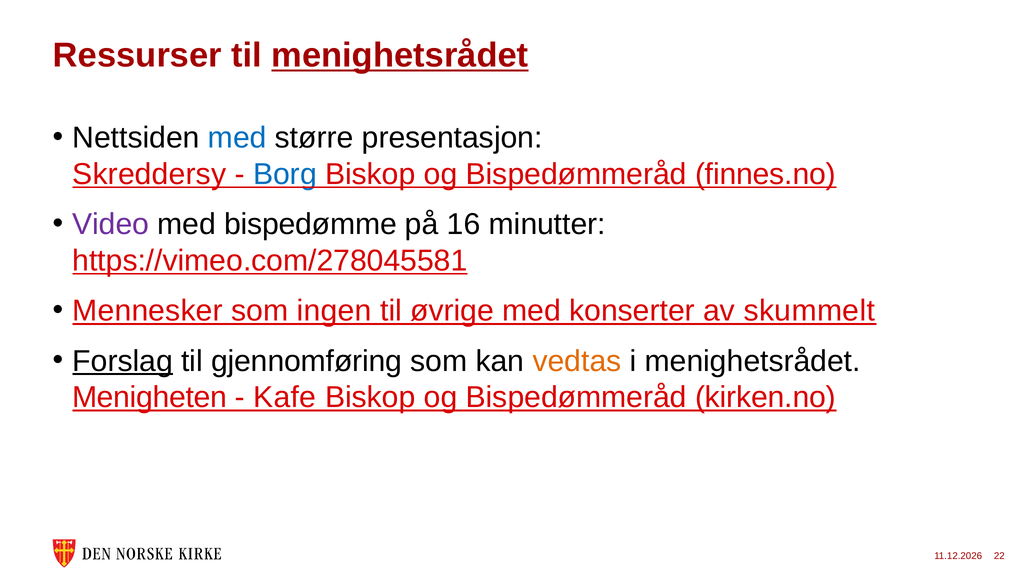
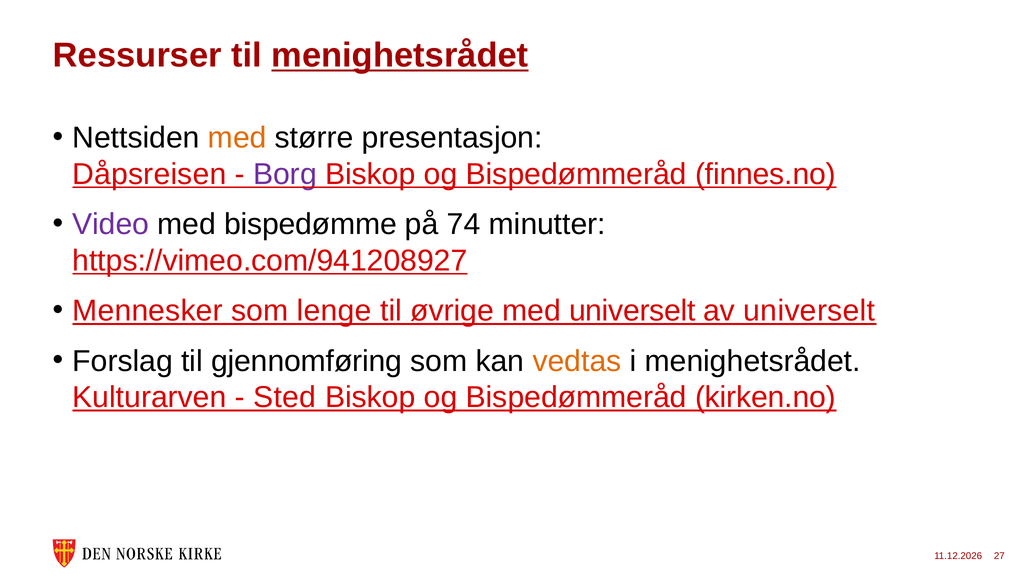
med colour: blue -> orange (237, 138)
Skreddersy: Skreddersy -> Dåpsreisen (149, 174)
Borg colour: blue -> purple (285, 174)
16: 16 -> 74 (464, 224)
https://vimeo.com/278045581: https://vimeo.com/278045581 -> https://vimeo.com/941208927 (270, 261)
ingen: ingen -> lenge (334, 311)
med konserter: konserter -> universelt (632, 311)
av skummelt: skummelt -> universelt (809, 311)
Forslag underline: present -> none (123, 361)
Menigheten: Menigheten -> Kulturarven (149, 397)
Kafe: Kafe -> Sted (285, 397)
22: 22 -> 27 (999, 556)
